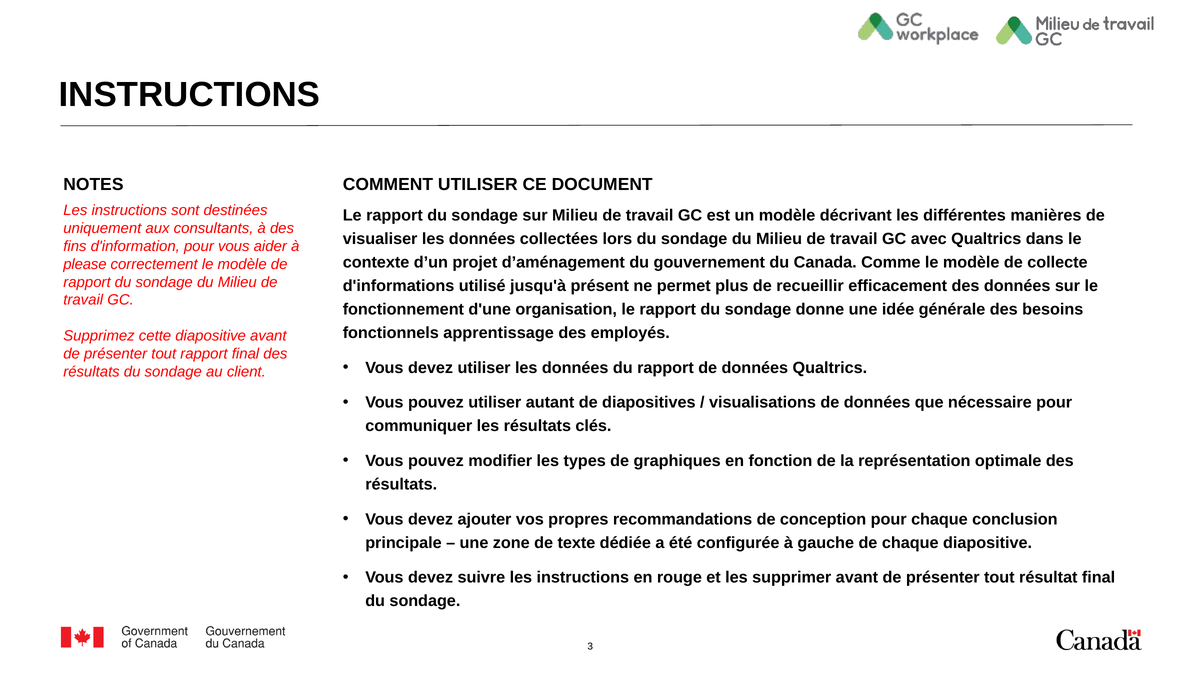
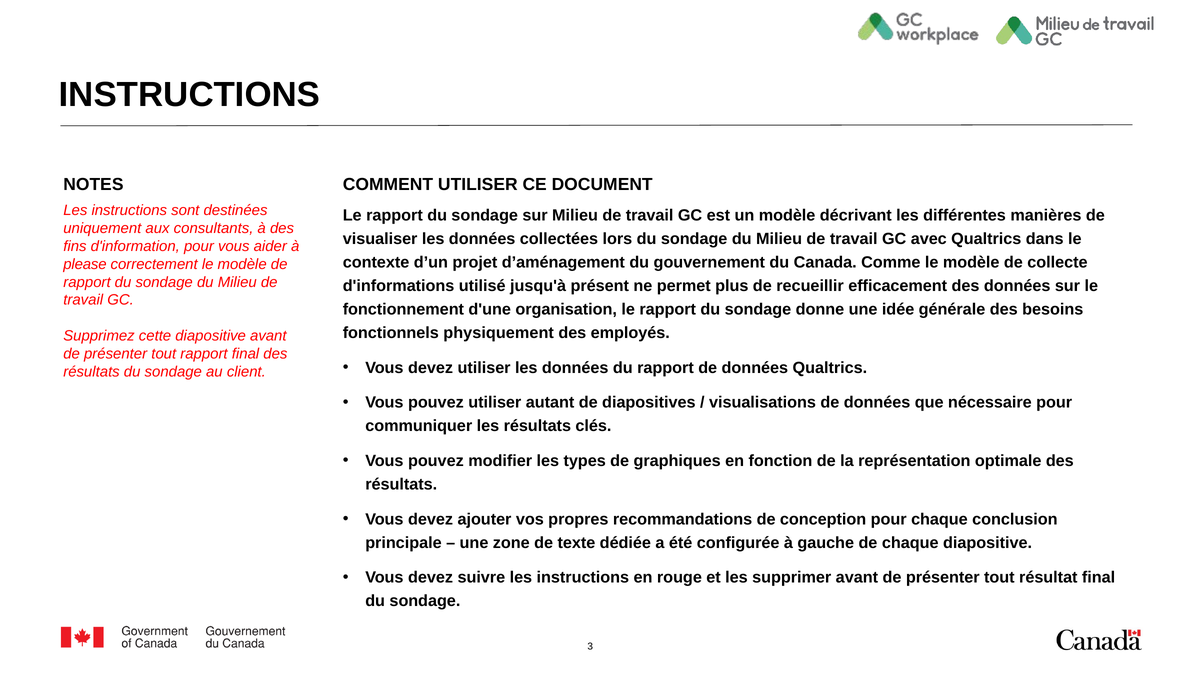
apprentissage: apprentissage -> physiquement (499, 333)
